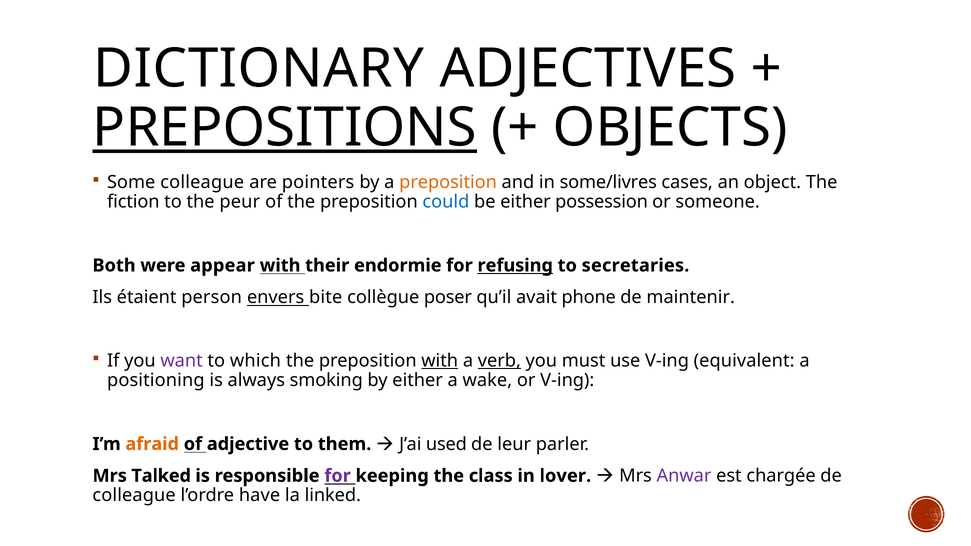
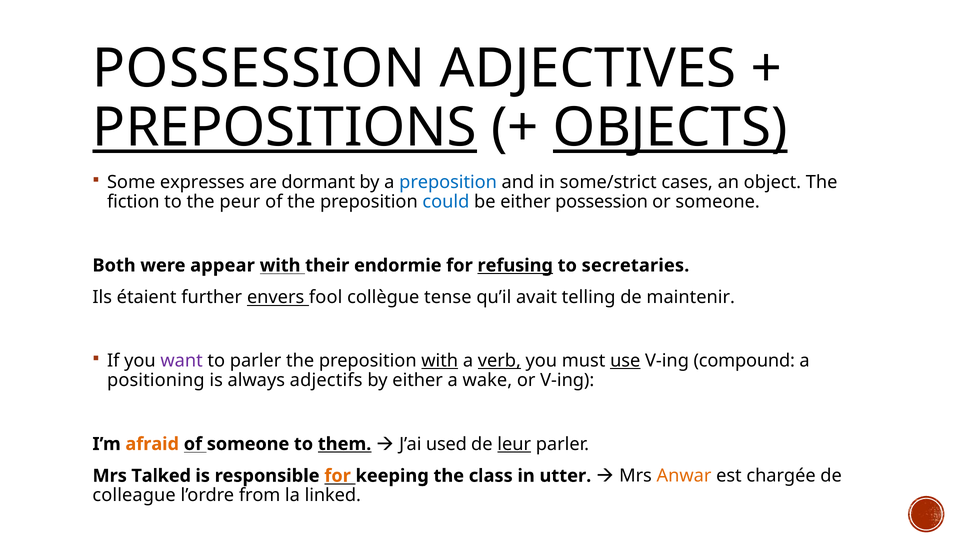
DICTIONARY: DICTIONARY -> POSSESSION (259, 69)
OBJECTS underline: none -> present (670, 128)
Some colleague: colleague -> expresses (202, 182)
pointers: pointers -> dormant (318, 182)
preposition colour: orange -> blue (448, 182)
some/livres: some/livres -> some/strict (608, 182)
person: person -> further (212, 297)
bite: bite -> fool (326, 297)
poser: poser -> tense (448, 297)
phone: phone -> telling (589, 297)
to which: which -> parler (256, 361)
use underline: none -> present (625, 361)
equivalent: equivalent -> compound (744, 361)
smoking: smoking -> adjectifs (326, 381)
of adjective: adjective -> someone (248, 444)
them underline: none -> present (345, 444)
leur underline: none -> present (514, 444)
for colour: purple -> orange (338, 476)
lover: lover -> utter (565, 476)
Anwar colour: purple -> orange (684, 476)
have: have -> from (260, 496)
